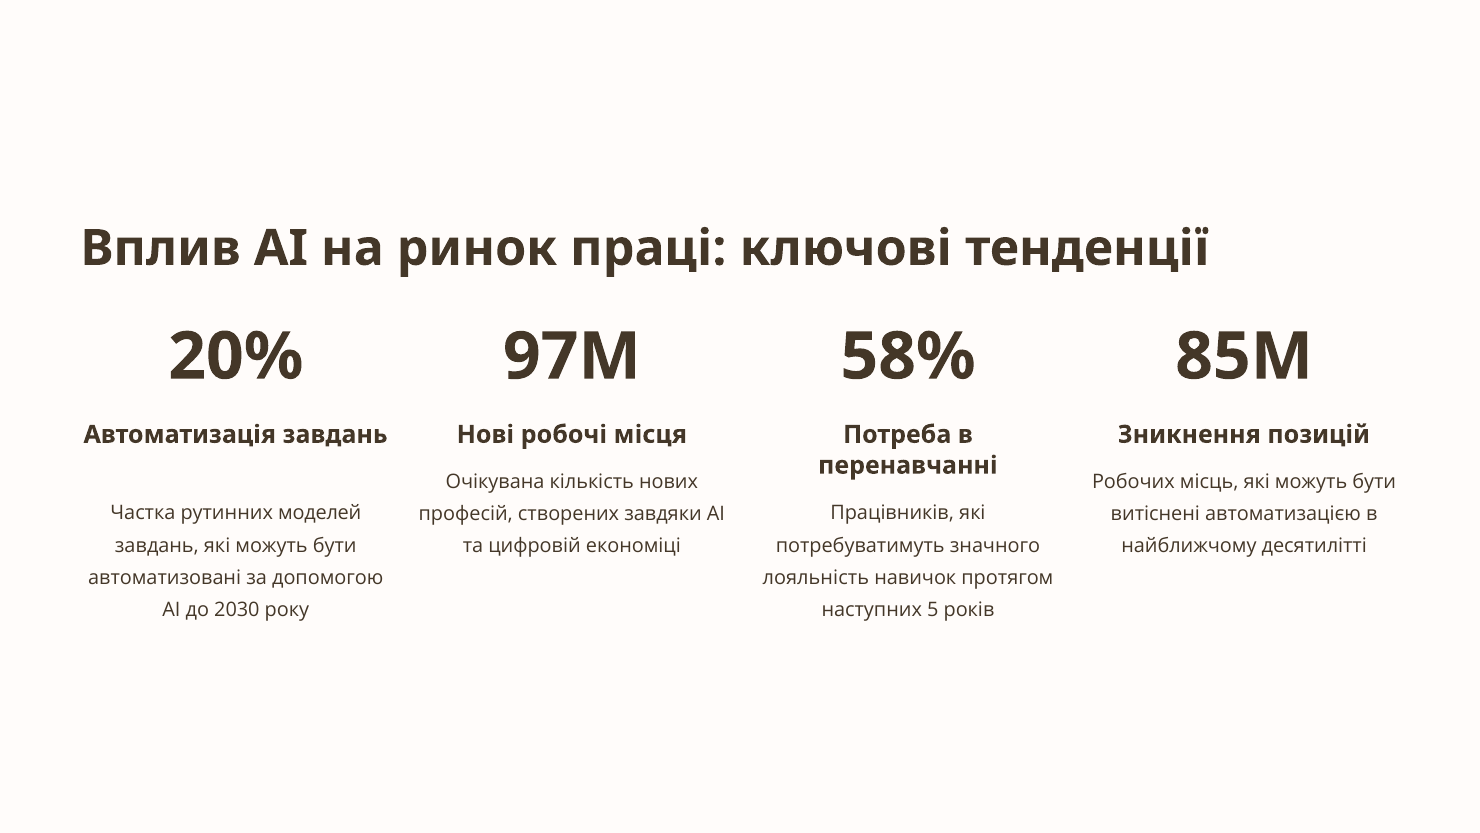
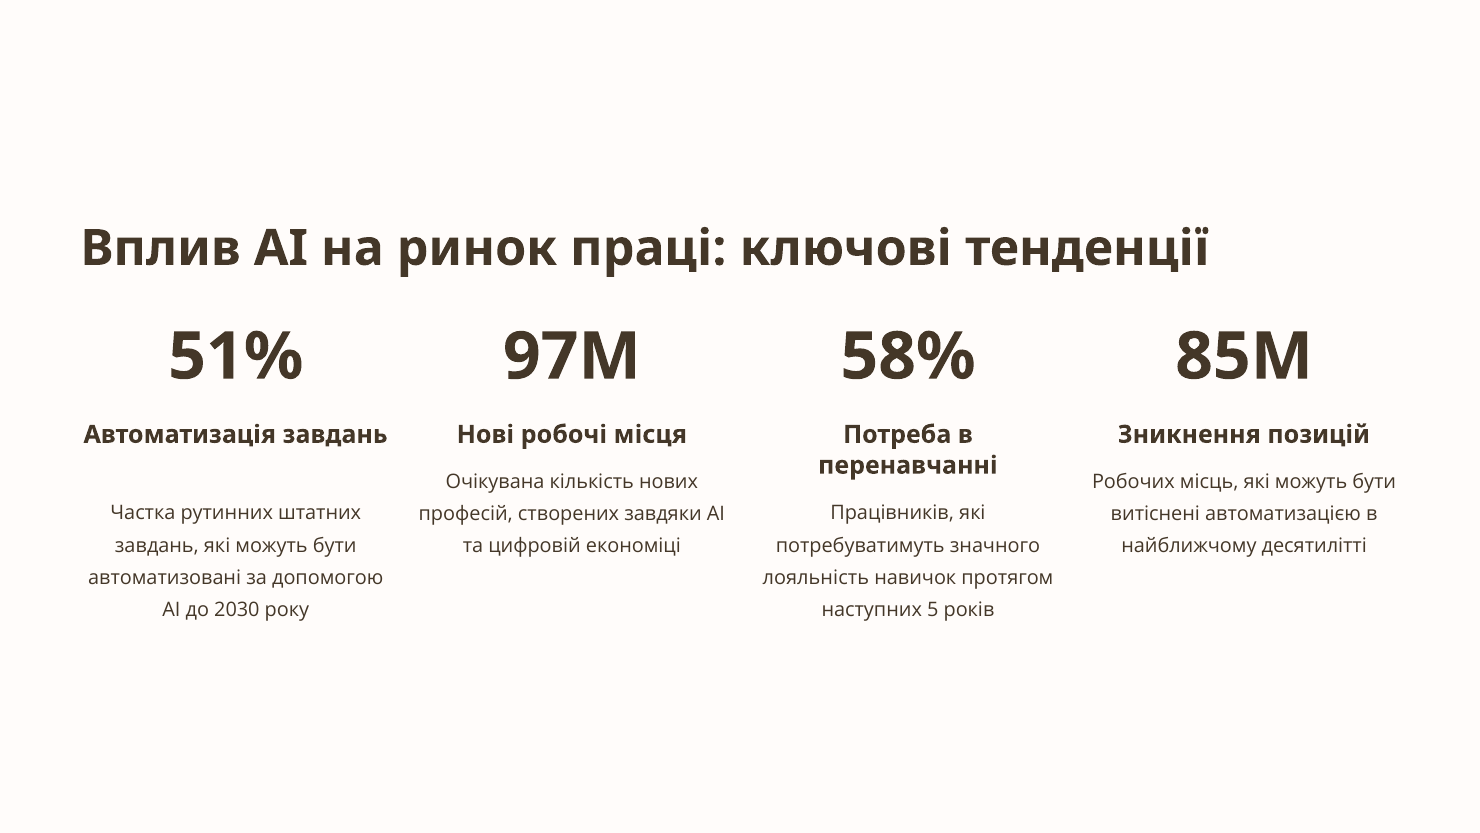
20%: 20% -> 51% (236, 357)
моделей: моделей -> штатних (320, 513)
